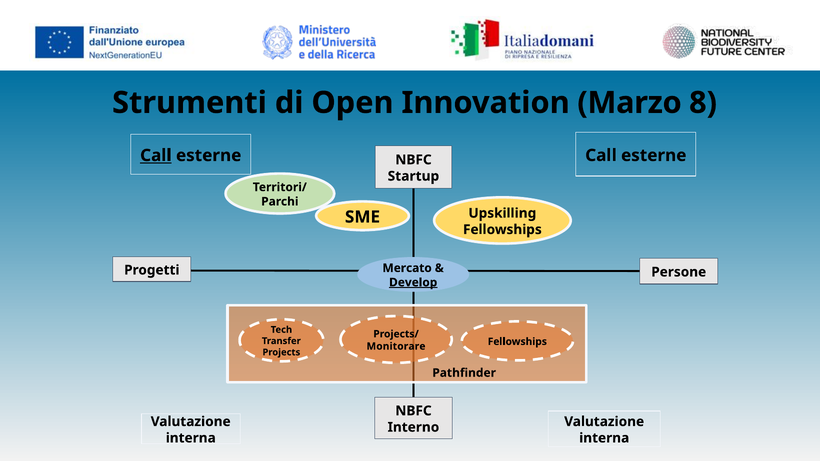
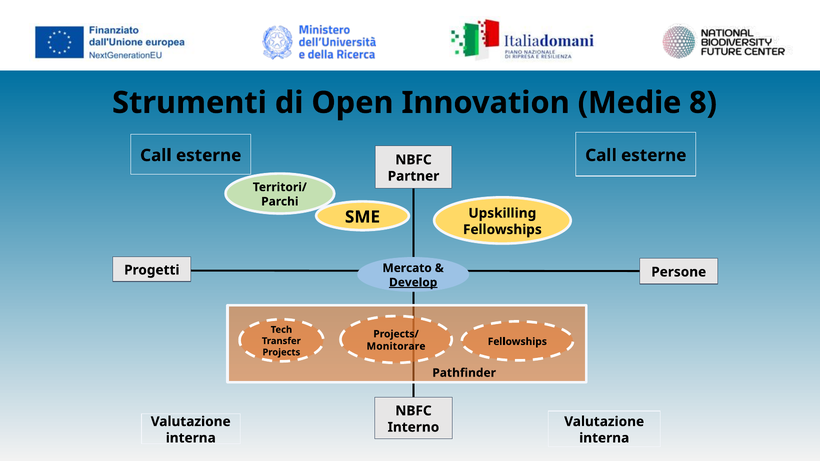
Marzo: Marzo -> Medie (629, 103)
Call underline: present -> none (156, 156)
Startup: Startup -> Partner (413, 176)
